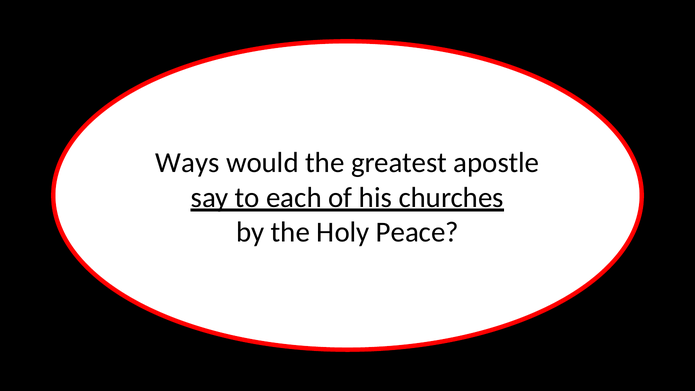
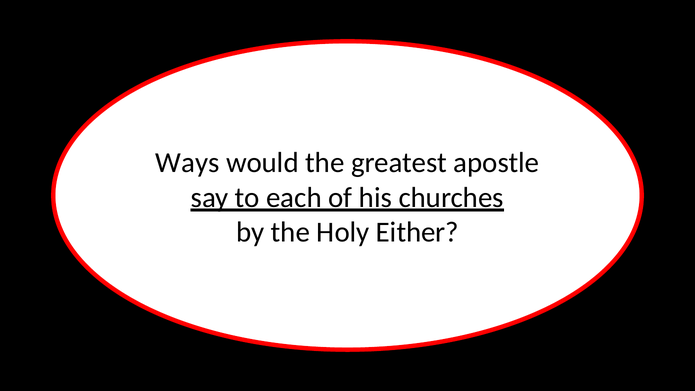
Peace: Peace -> Either (417, 232)
